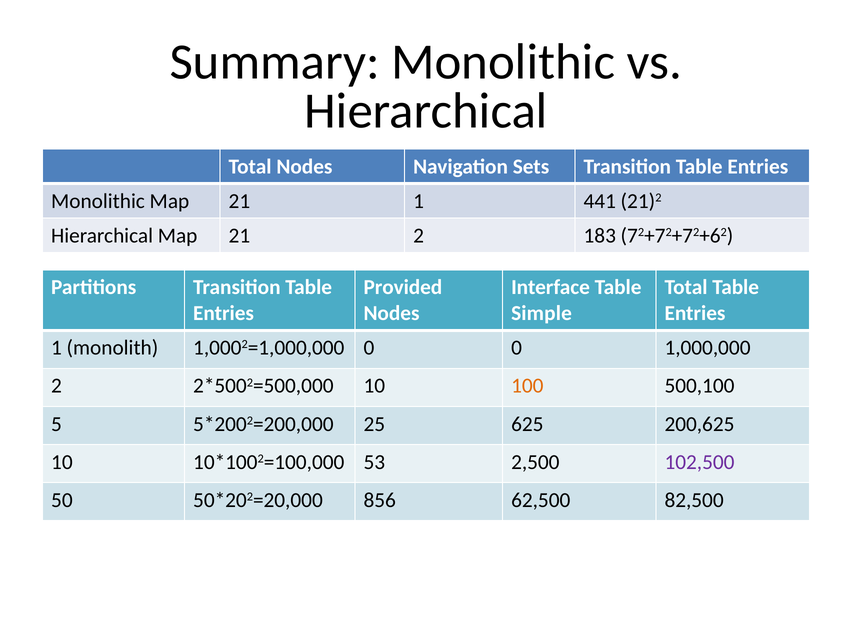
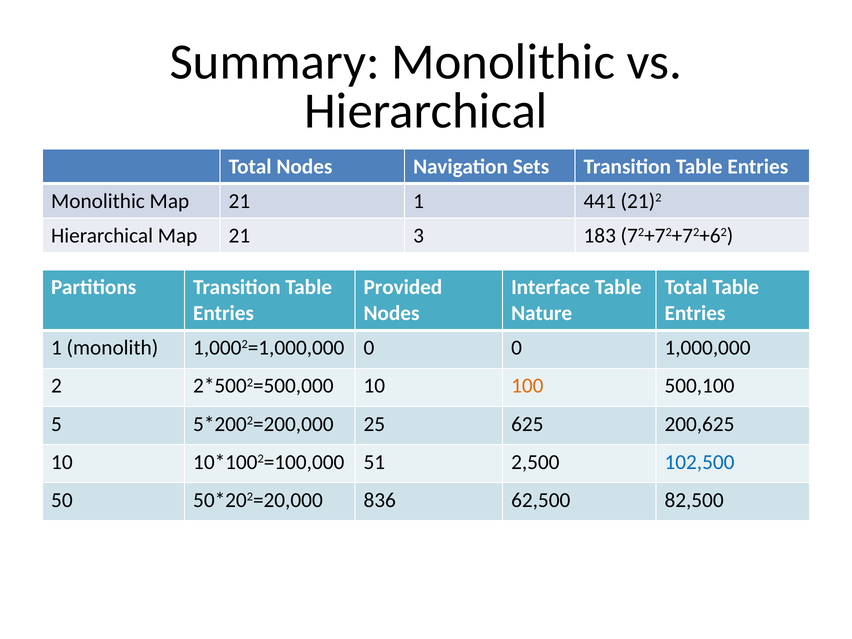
21 2: 2 -> 3 (419, 236)
Simple: Simple -> Nature (542, 313)
53: 53 -> 51 (374, 462)
102,500 colour: purple -> blue (699, 462)
856: 856 -> 836 (380, 500)
